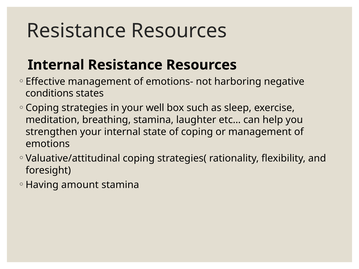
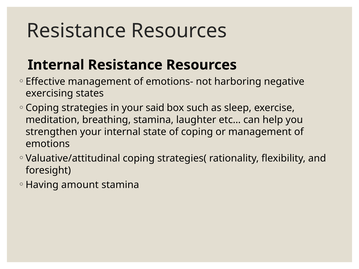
conditions: conditions -> exercising (49, 94)
well: well -> said (155, 108)
